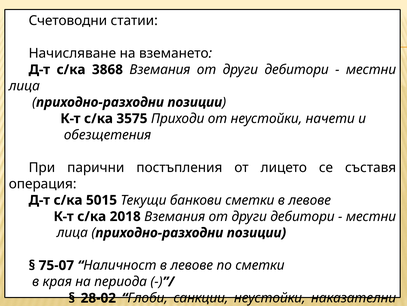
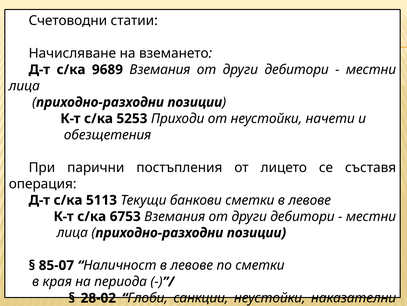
3868: 3868 -> 9689 (107, 69)
3575: 3575 -> 5253 (132, 118)
5015: 5015 -> 5113 (101, 200)
2018: 2018 -> 6753 (125, 216)
75-07: 75-07 -> 85-07 (56, 265)
